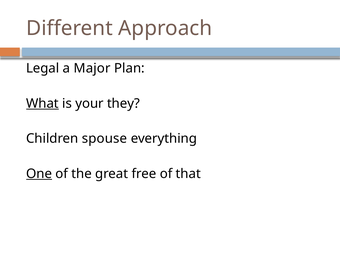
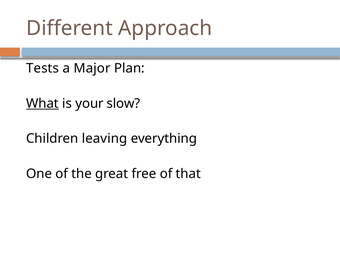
Legal: Legal -> Tests (43, 68)
they: they -> slow (123, 103)
spouse: spouse -> leaving (105, 139)
One underline: present -> none (39, 174)
